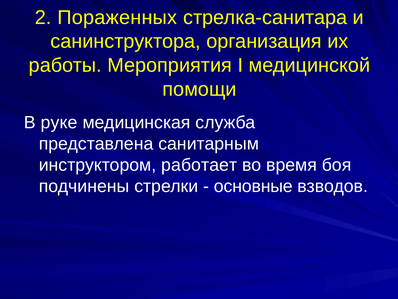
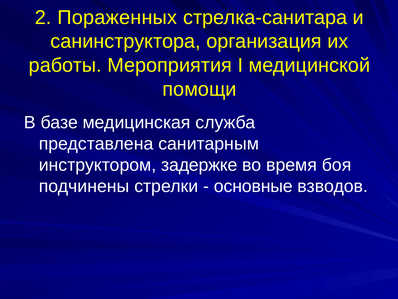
руке: руке -> базе (59, 122)
работает: работает -> задержке (199, 165)
